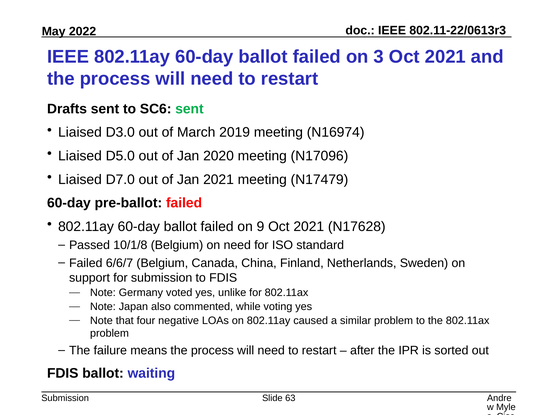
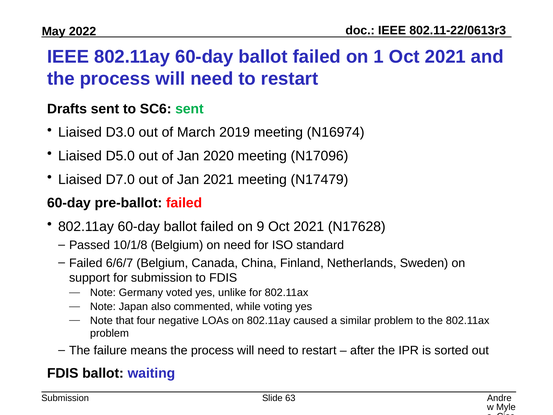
3: 3 -> 1 (379, 57)
